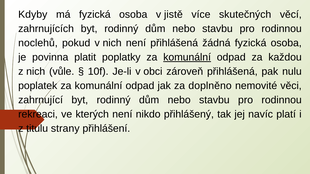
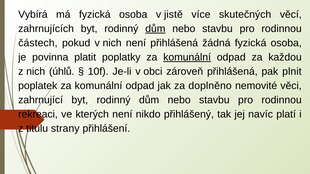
Kdyby: Kdyby -> Vybírá (33, 15)
dům underline: none -> present (155, 29)
noclehů: noclehů -> částech (38, 43)
vůle: vůle -> úhlů (62, 72)
nulu: nulu -> plnit (292, 72)
